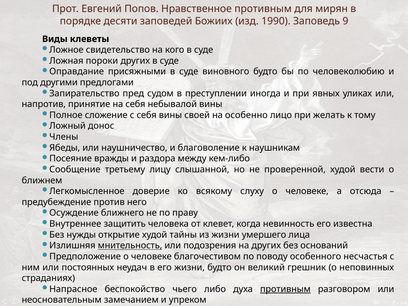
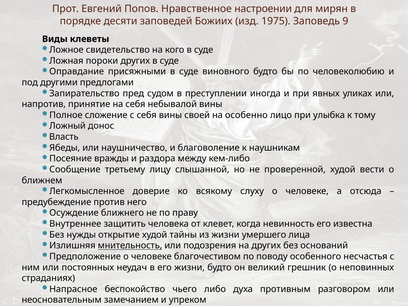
Нравственное противным: противным -> настроении (263, 9)
1990: 1990 -> 1975 (276, 21)
желать: желать -> улыбка (329, 115)
Члены: Члены -> Власть (64, 137)
противным underline: present -> none (285, 289)
